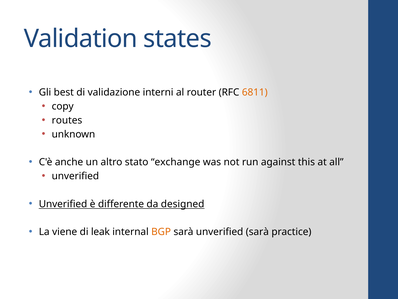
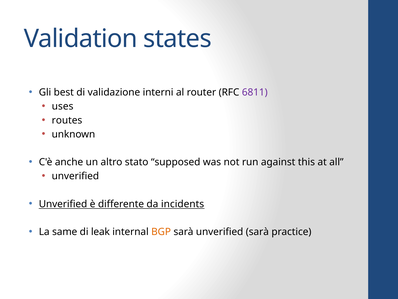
6811 colour: orange -> purple (255, 92)
copy: copy -> uses (63, 106)
exchange: exchange -> supposed (176, 162)
designed: designed -> incidents (183, 204)
viene: viene -> same (65, 232)
